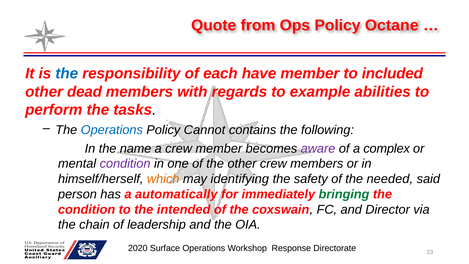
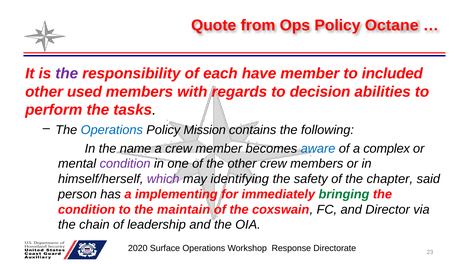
the colour: blue -> purple (67, 73)
dead: dead -> used (84, 92)
example: example -> decision (320, 92)
Cannot: Cannot -> Mission (205, 130)
aware colour: purple -> blue (318, 148)
which colour: orange -> purple (163, 179)
needed: needed -> chapter (390, 179)
automatically: automatically -> implementing (176, 194)
intended: intended -> maintain (184, 209)
